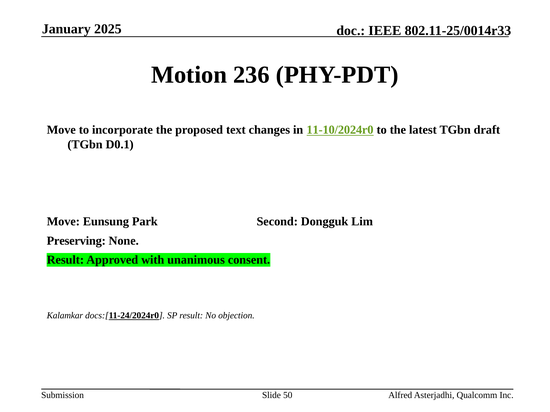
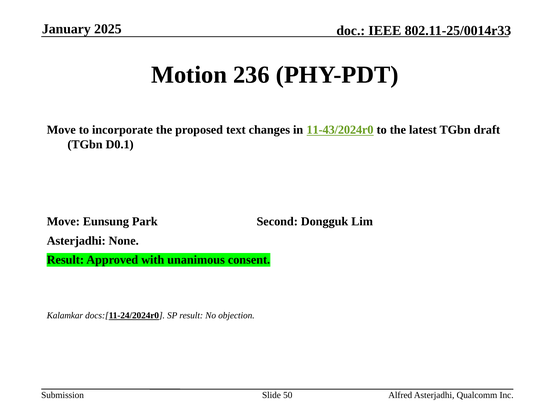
11-10/2024r0: 11-10/2024r0 -> 11-43/2024r0 (340, 130)
Preserving: Preserving -> Asterjadhi (76, 241)
